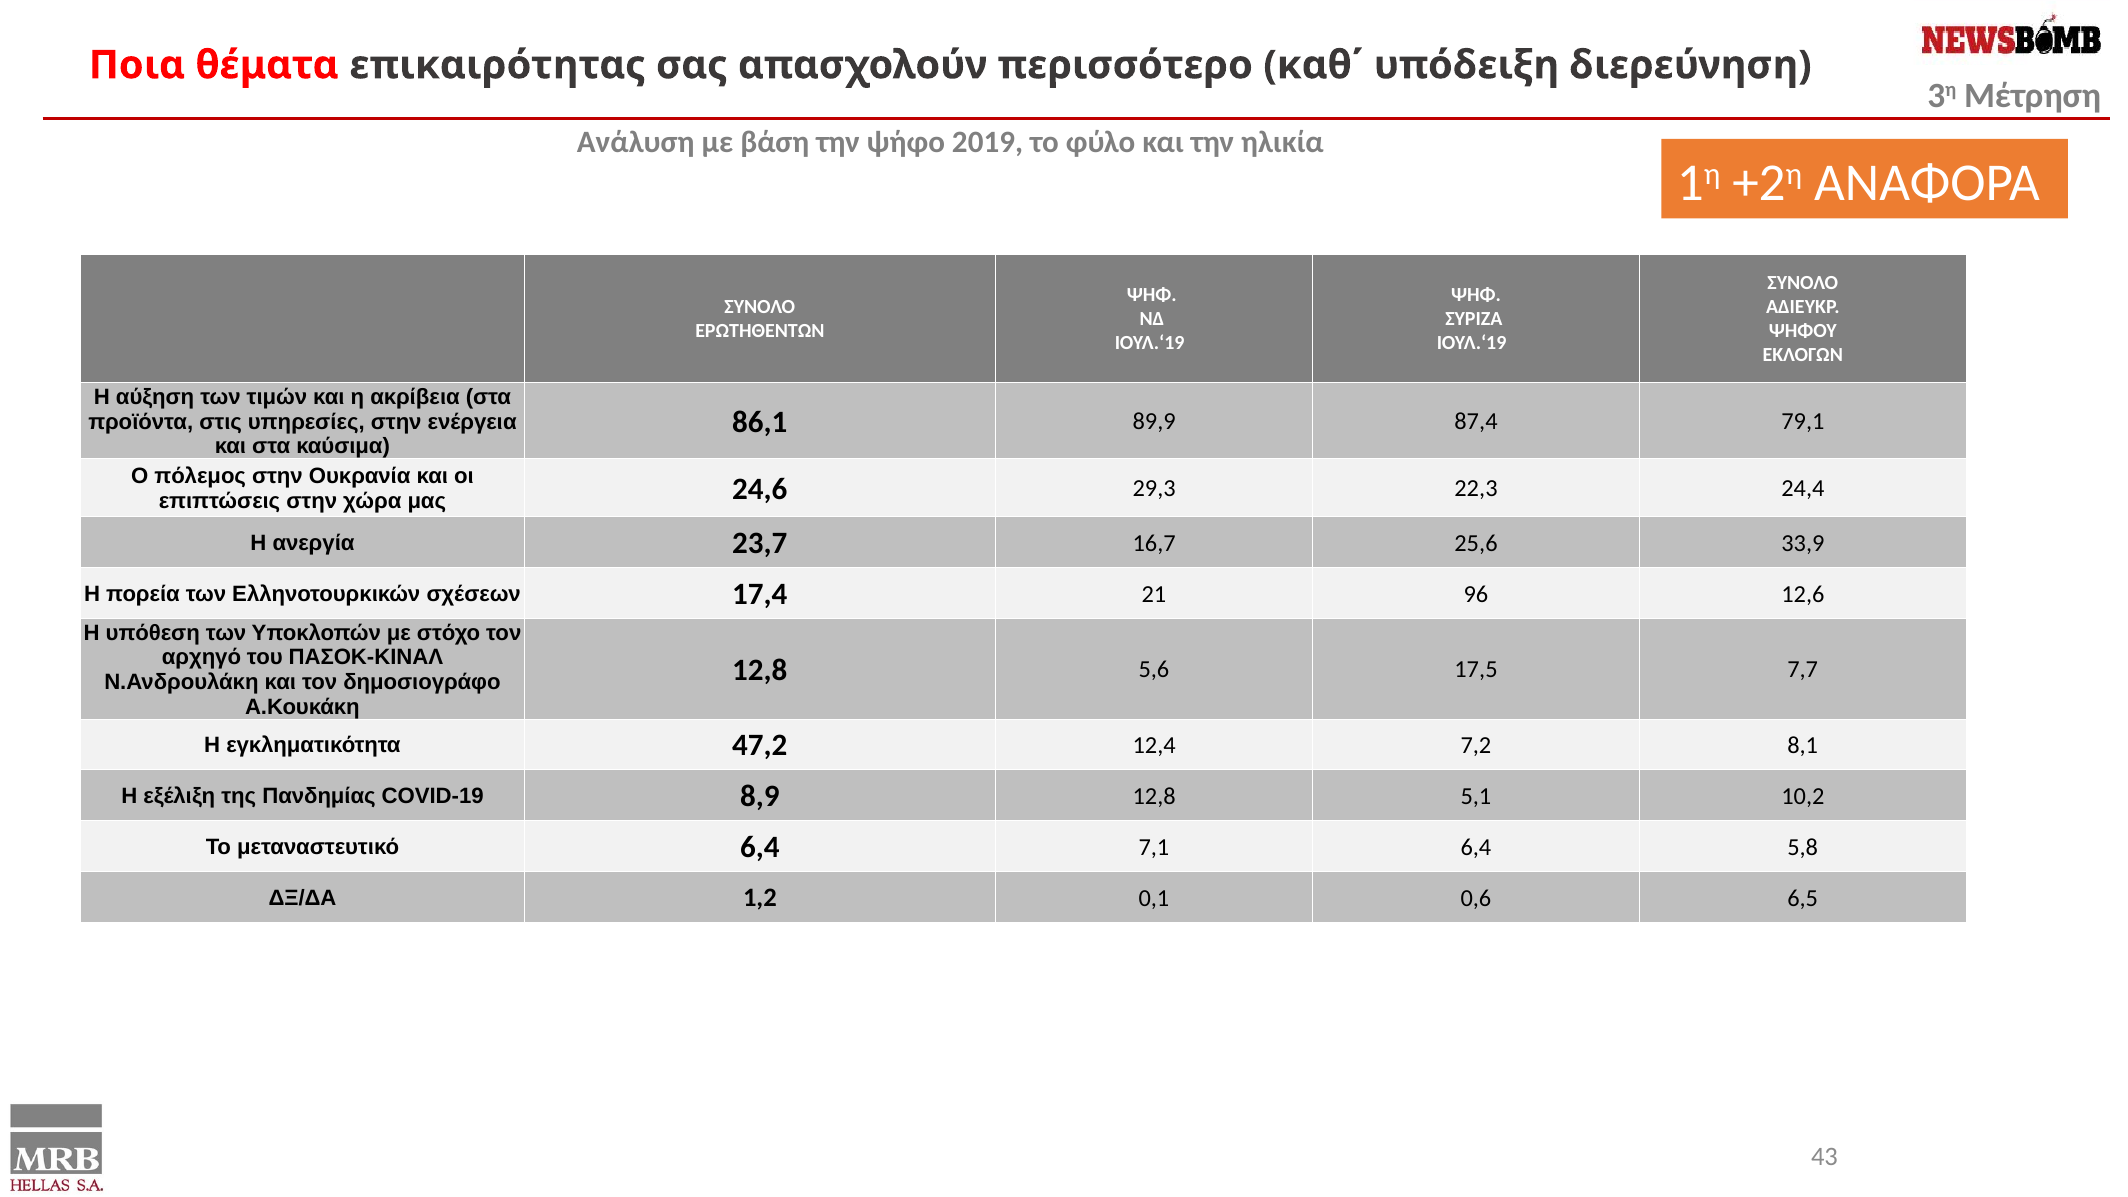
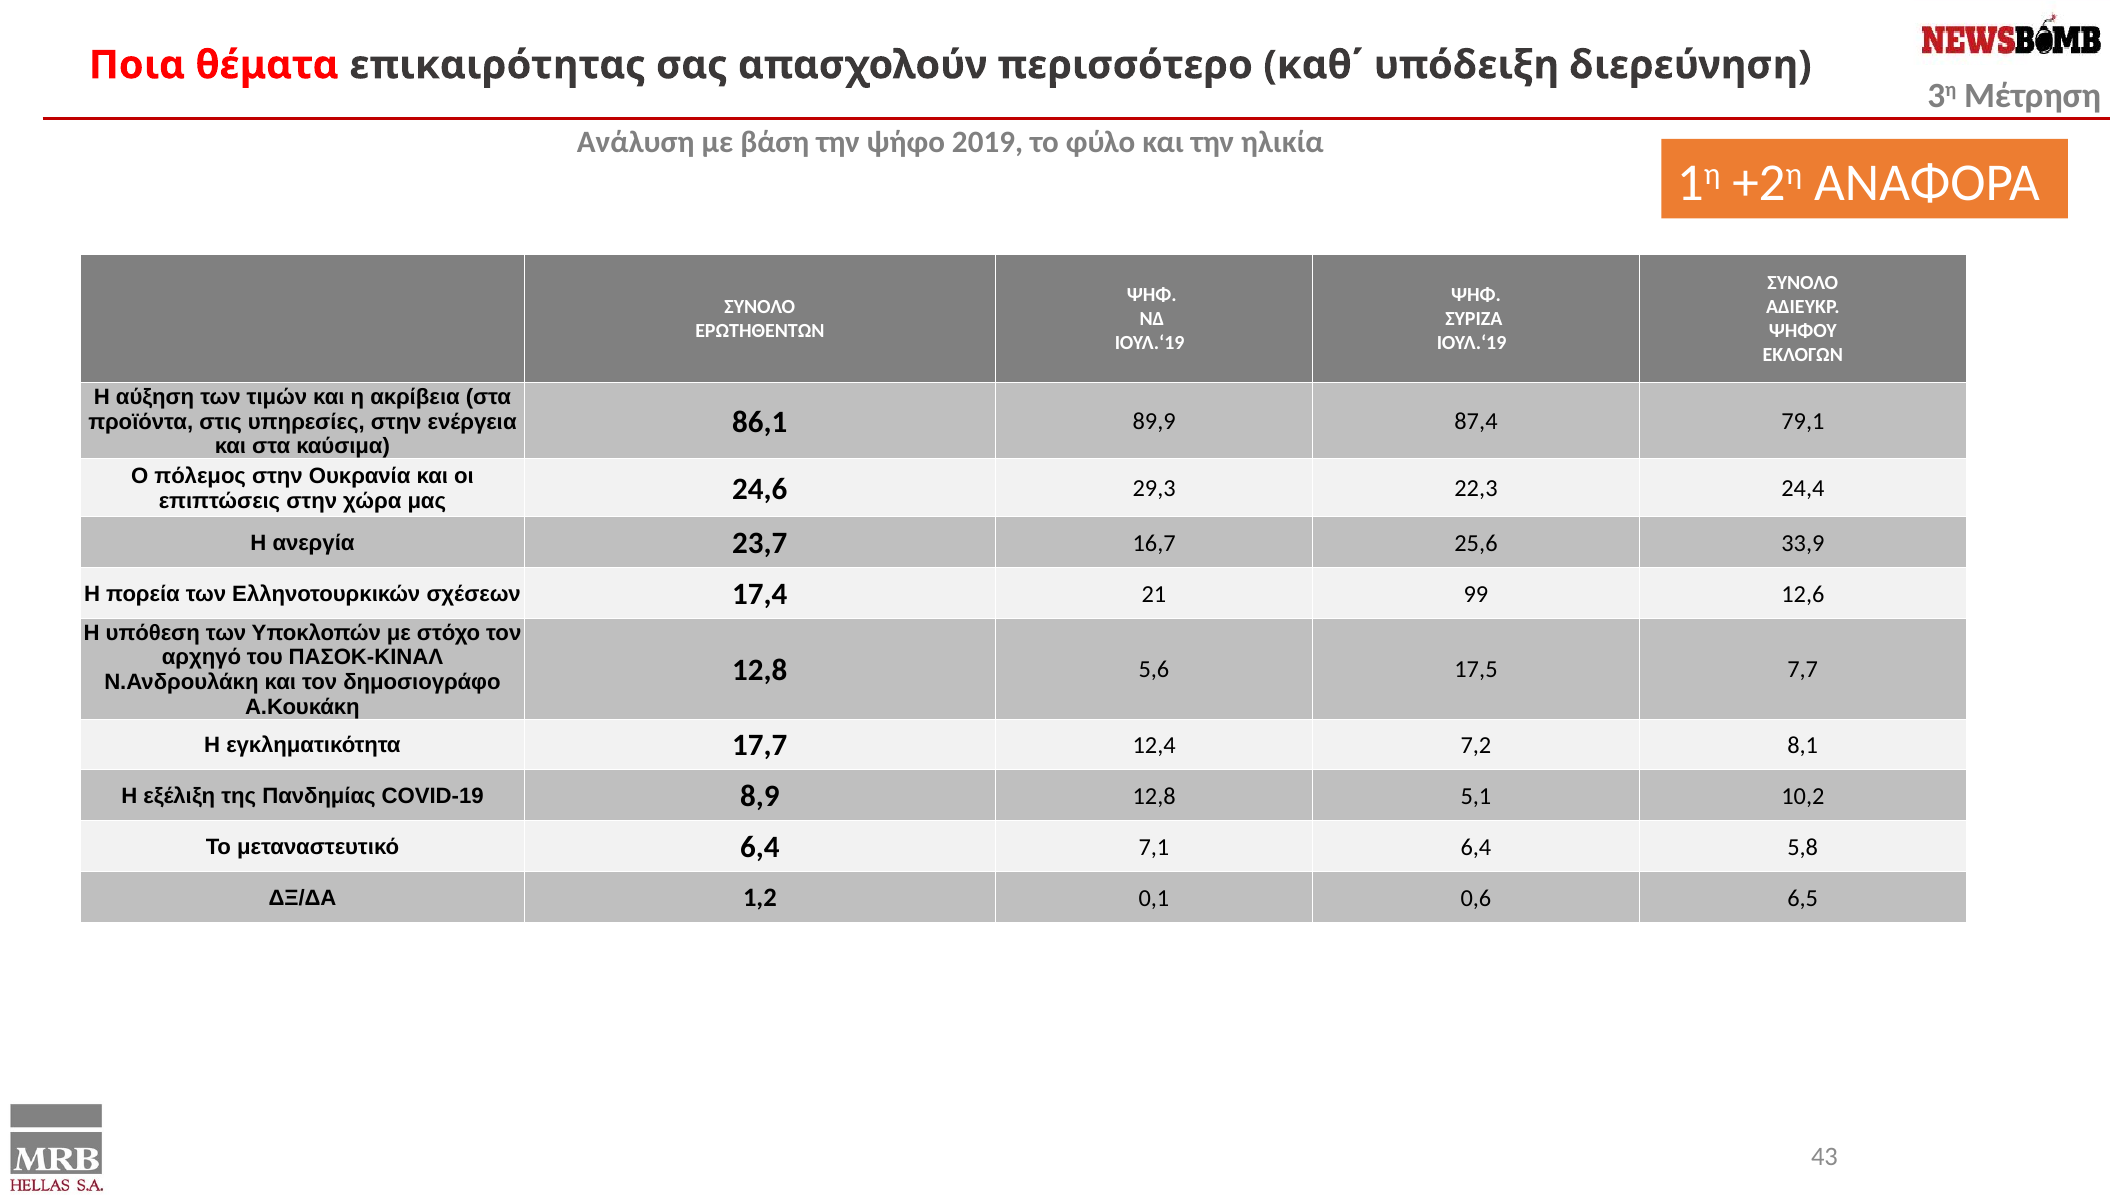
96: 96 -> 99 (1476, 594)
47,2: 47,2 -> 17,7 (760, 746)
